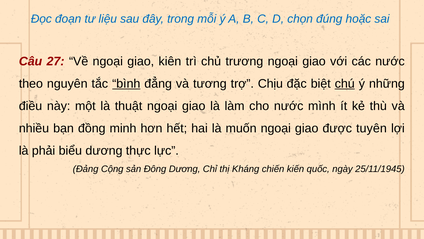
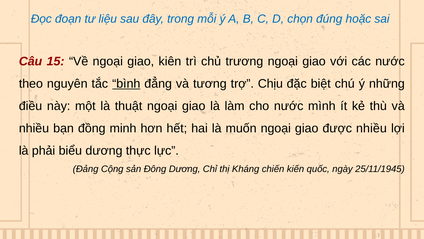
27: 27 -> 15 (56, 61)
chú underline: present -> none (345, 84)
được tuyên: tuyên -> nhiều (371, 128)
